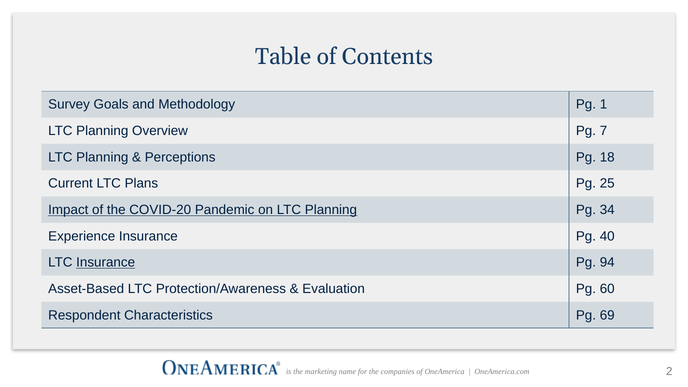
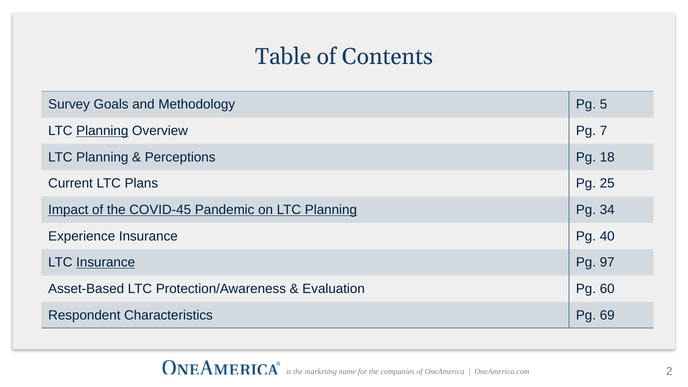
1: 1 -> 5 (603, 105)
Planning underline: none -> present (102, 131)
COVID-20: COVID-20 -> COVID-45 (160, 210)
94: 94 -> 97 (607, 263)
